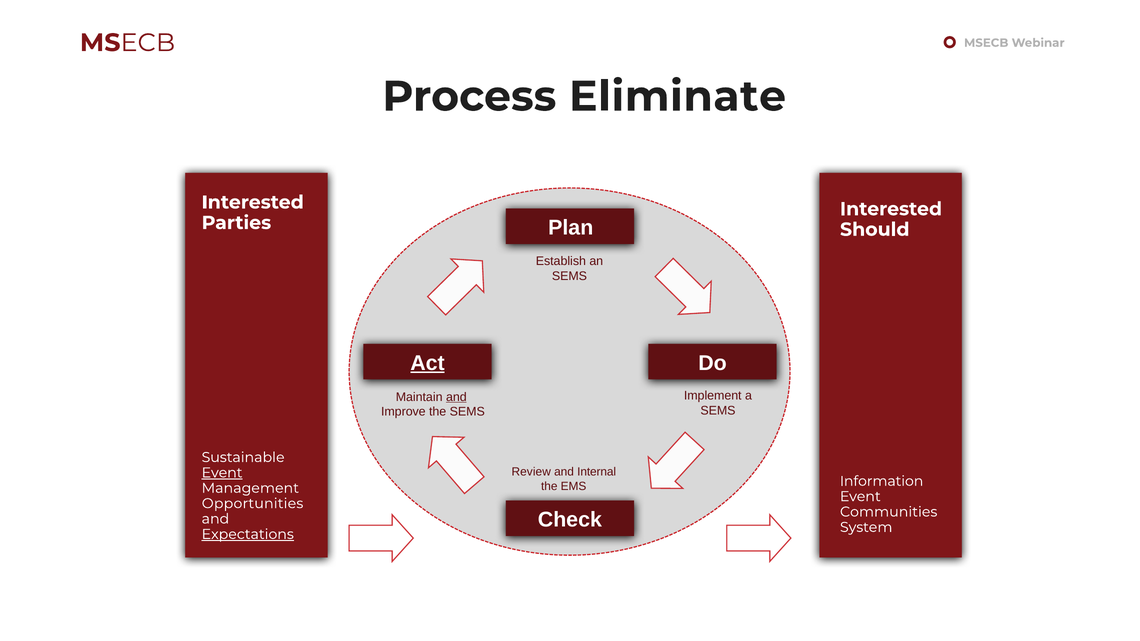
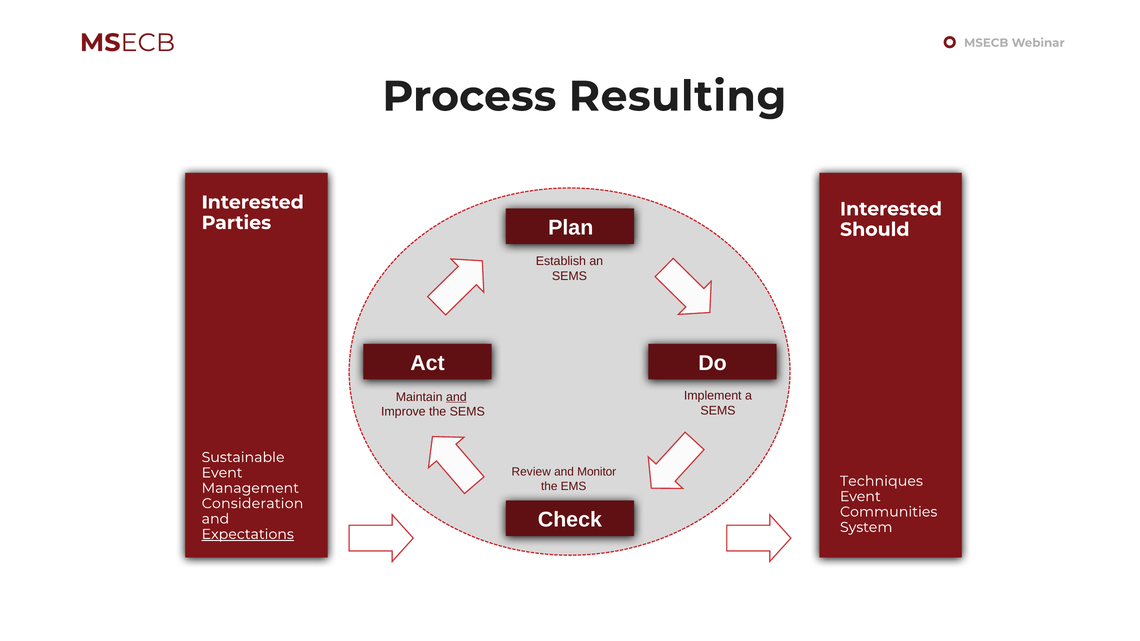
Eliminate: Eliminate -> Resulting (678, 97)
Act underline: present -> none (427, 363)
Internal: Internal -> Monitor (597, 472)
Event underline: present -> none (222, 473)
Information: Information -> Techniques (881, 481)
Opportunities: Opportunities -> Consideration (253, 504)
